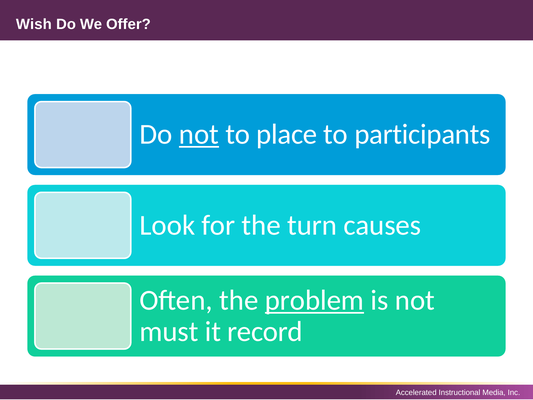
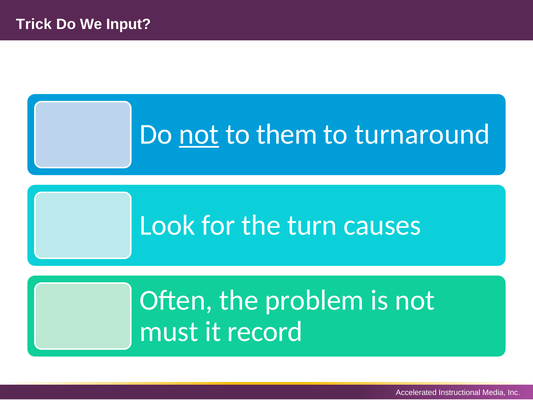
Wish: Wish -> Trick (34, 24)
Offer: Offer -> Input (129, 24)
place: place -> them (287, 134)
participants: participants -> turnaround (422, 134)
problem underline: present -> none (314, 300)
